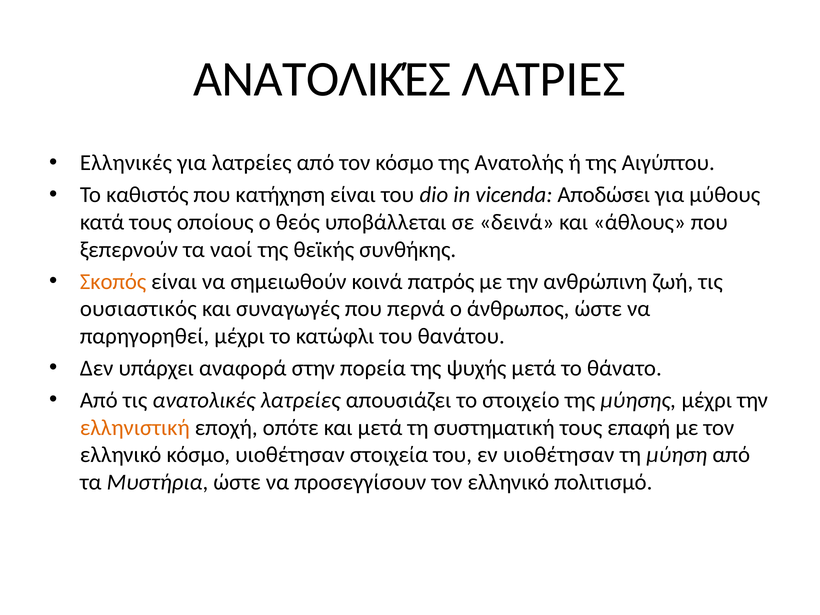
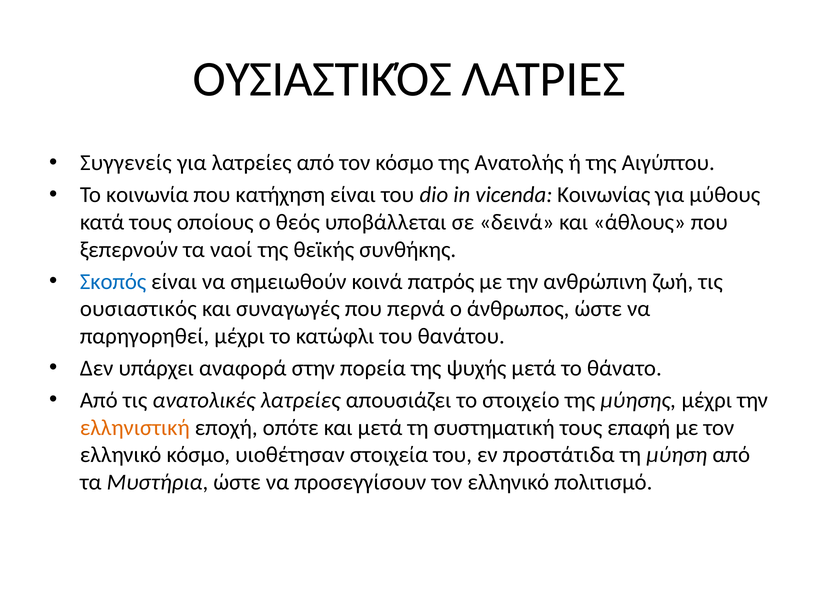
ΑΝΑΤΟΛΙΚΈΣ: ΑΝΑΤΟΛΙΚΈΣ -> ΟΥΣΙΑΣΤΙΚΌΣ (322, 79)
Ελληνικές: Ελληνικές -> Συγγενείς (126, 163)
καθιστός: καθιστός -> κοινωνία (147, 195)
Αποδώσει: Αποδώσει -> Κοινωνίας (604, 195)
Σκοπός colour: orange -> blue (113, 282)
εν υιοθέτησαν: υιοθέτησαν -> προστάτιδα (559, 455)
